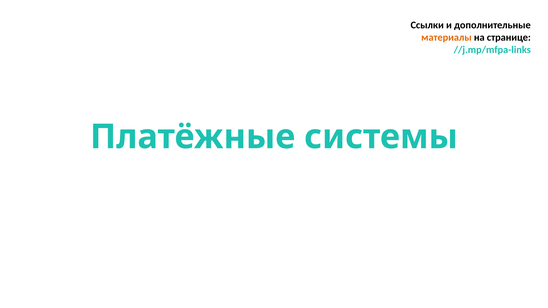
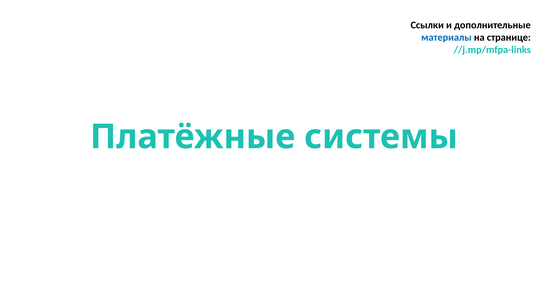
материалы colour: orange -> blue (446, 38)
